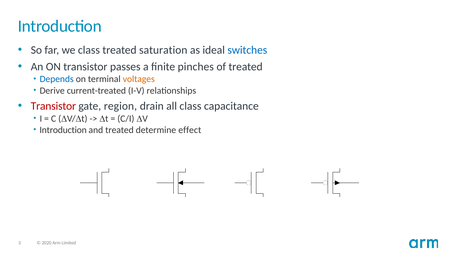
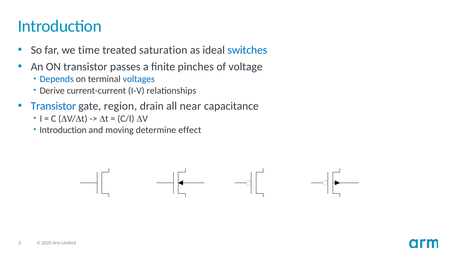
we class: class -> time (89, 50)
of treated: treated -> voltage (246, 67)
voltages colour: orange -> blue (139, 79)
current-treated: current-treated -> current-current (96, 90)
Transistor colour: red -> blue (53, 106)
all class: class -> near (190, 106)
and treated: treated -> moving (119, 130)
